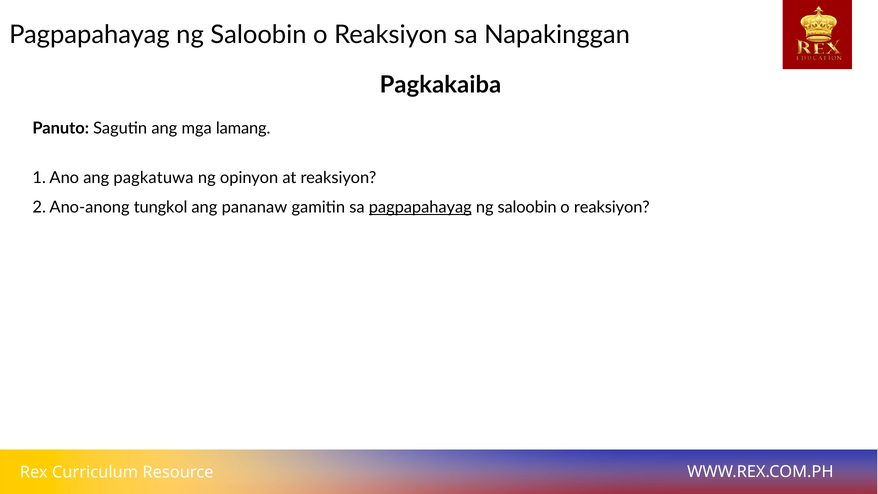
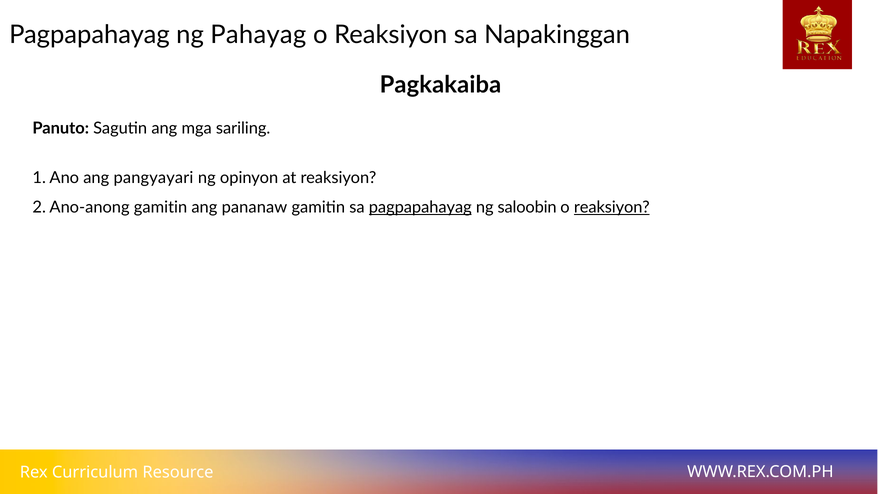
Saloobin: Saloobin -> Pahayag (258, 35)
lamang: lamang -> sariling (243, 128)
pagkatuwa: pagkatuwa -> pangyayari (153, 178)
Ano-anong tungkol: tungkol -> gamitin (161, 207)
reaksiyon underline: none -> present (612, 207)
